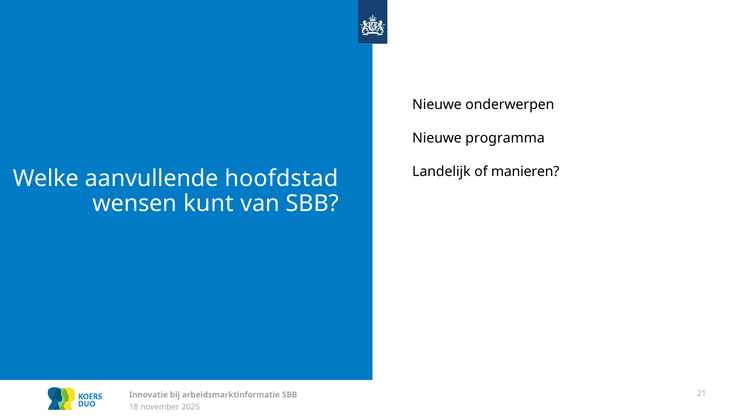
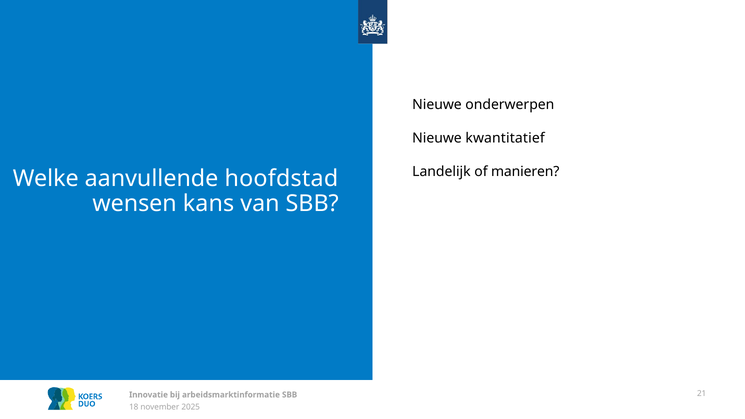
programma: programma -> kwantitatief (505, 138)
kunt: kunt -> kans (208, 204)
